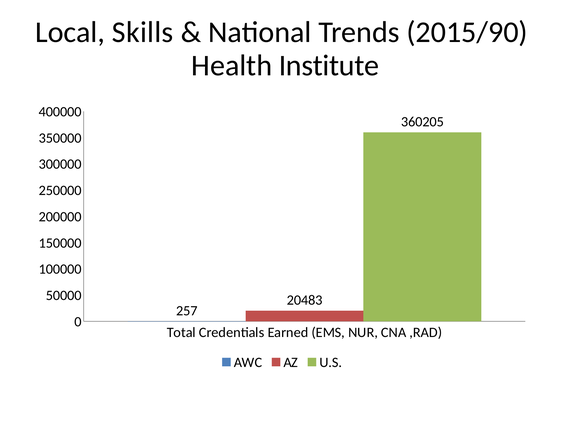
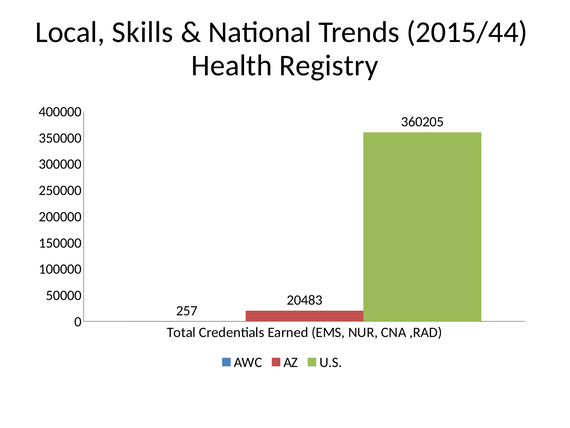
2015/90: 2015/90 -> 2015/44 (467, 32)
Institute: Institute -> Registry (329, 65)
